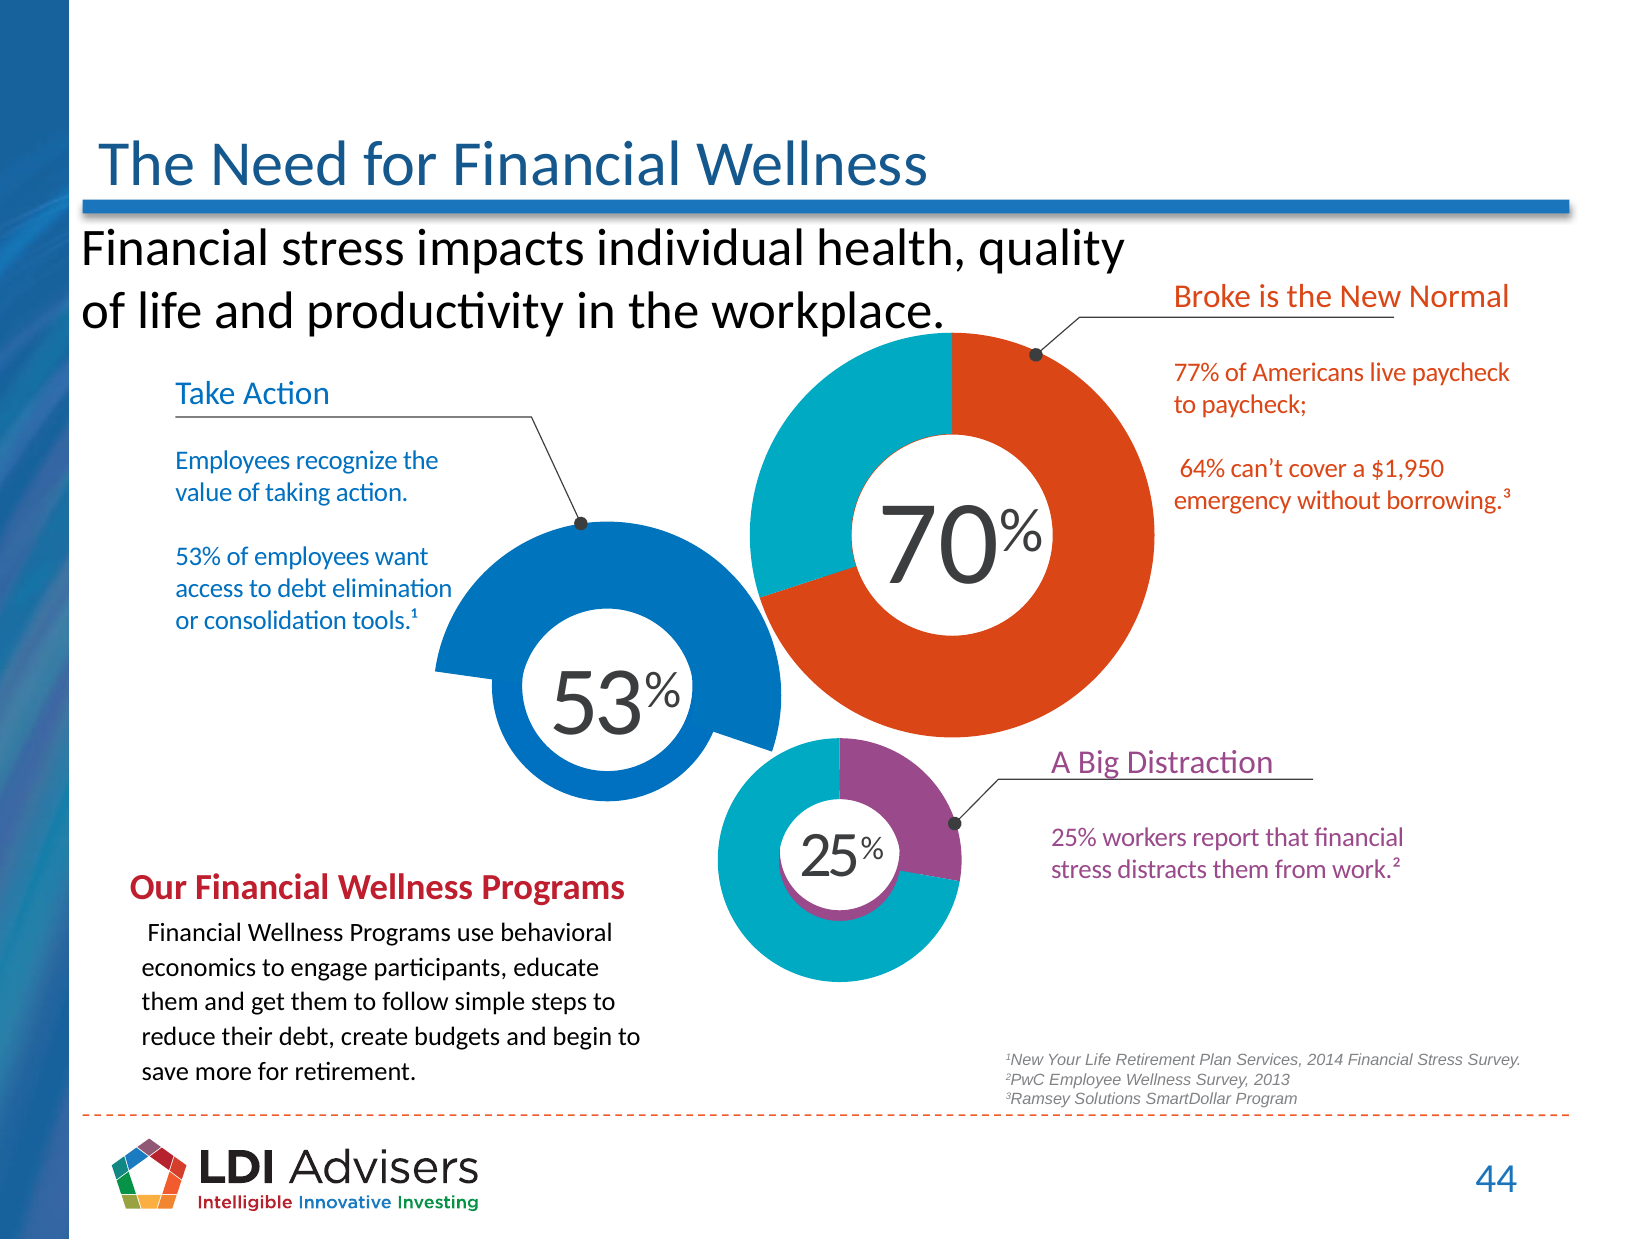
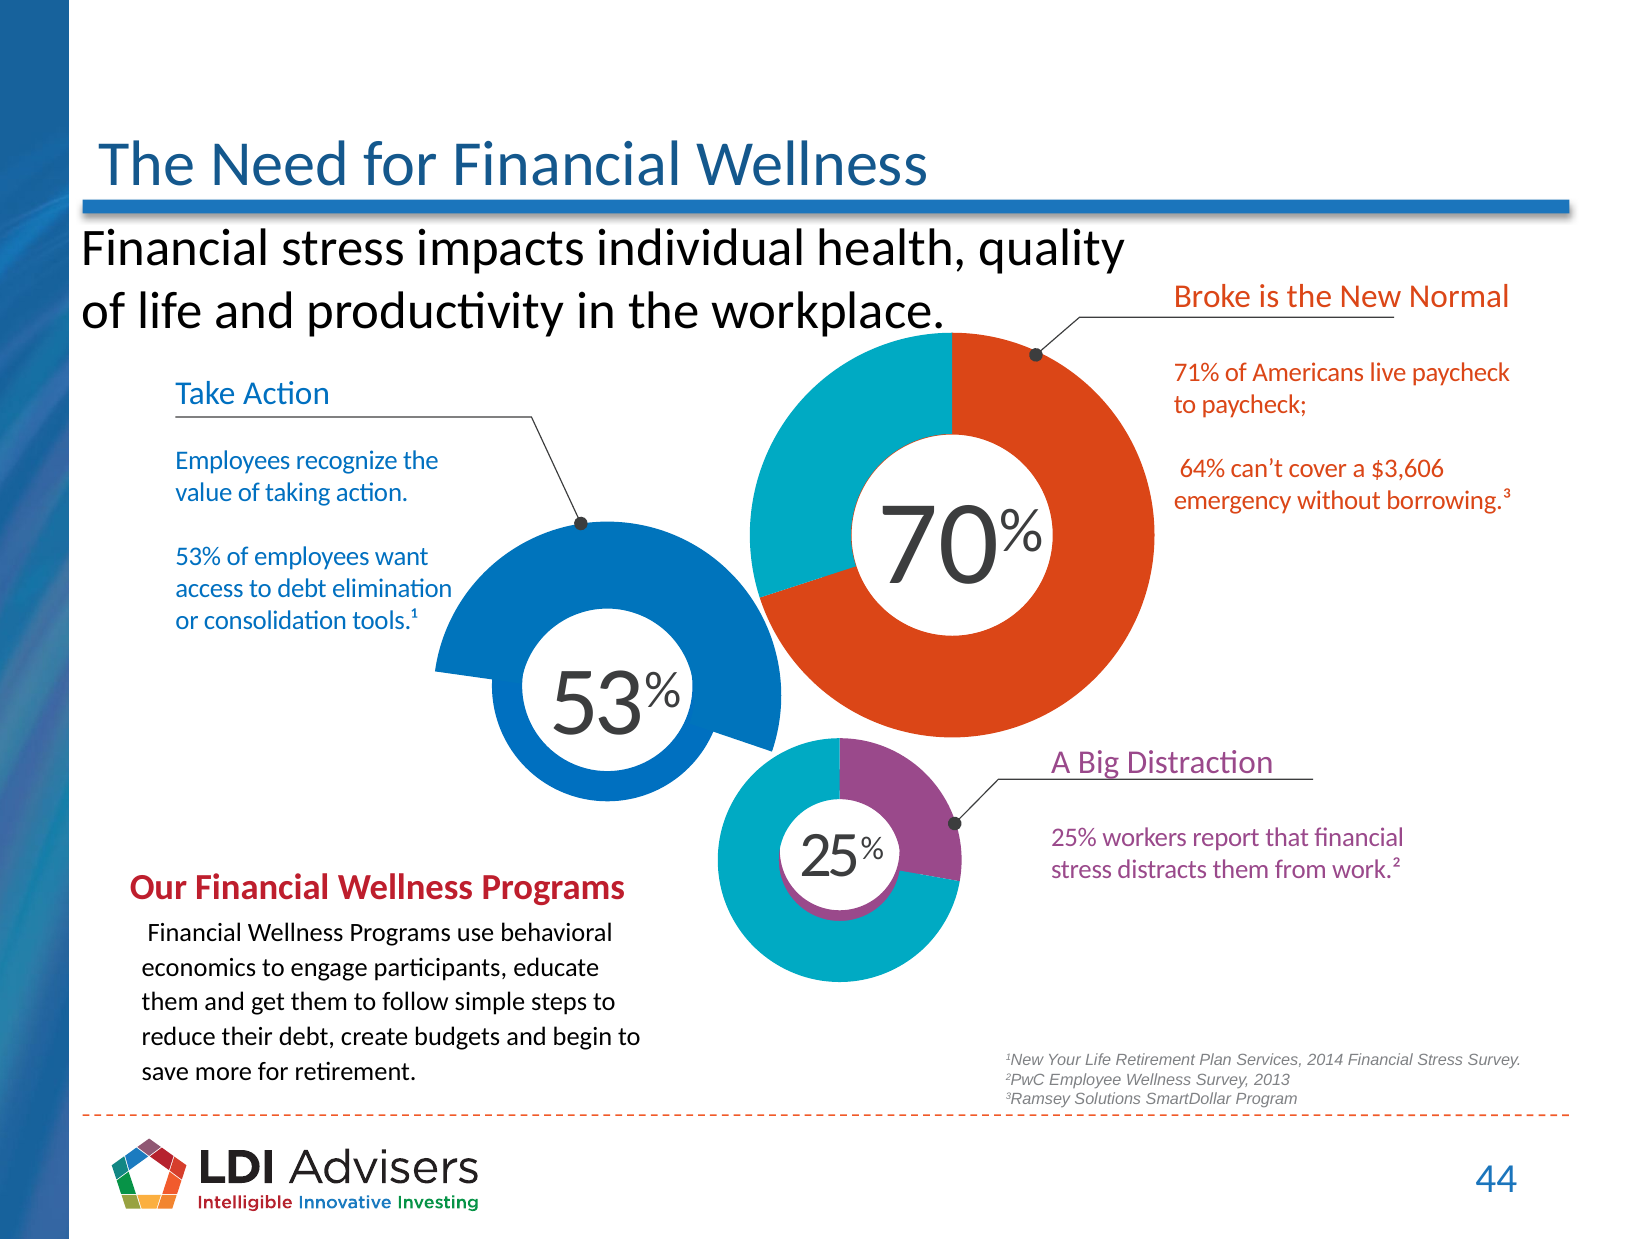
77%: 77% -> 71% (1197, 373)
$1,950: $1,950 -> $3,606 (1408, 469)
